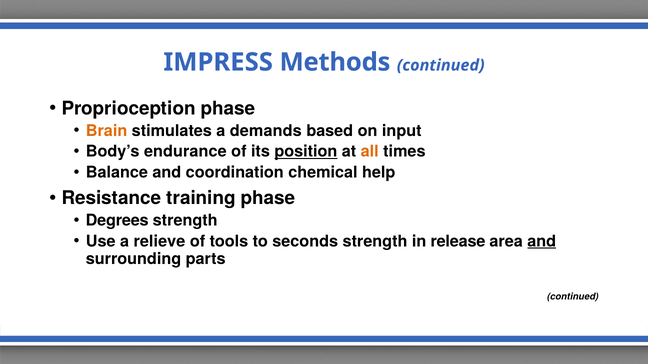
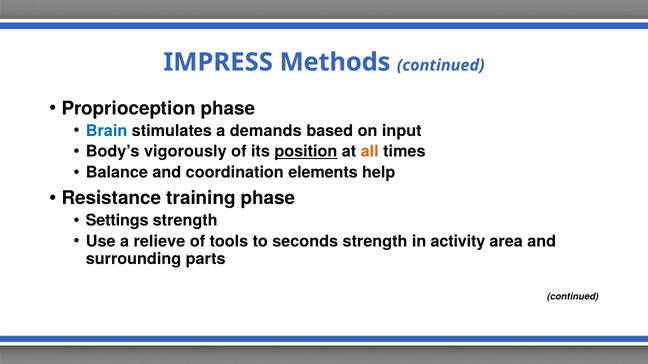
Brain colour: orange -> blue (107, 131)
endurance: endurance -> vigorously (185, 152)
chemical: chemical -> elements (323, 173)
Degrees: Degrees -> Settings (117, 221)
release: release -> activity (458, 242)
and underline: present -> none (542, 242)
